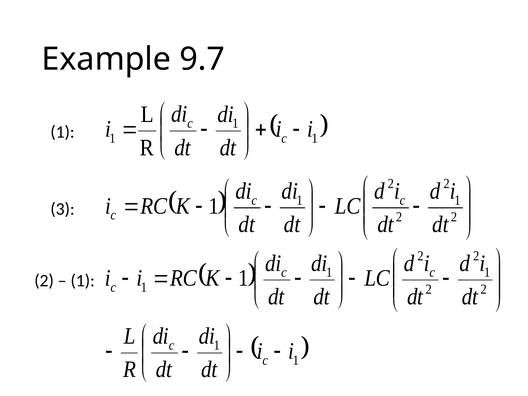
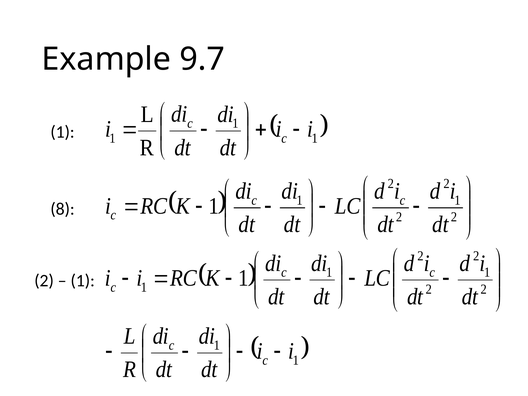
3: 3 -> 8 (63, 209)
